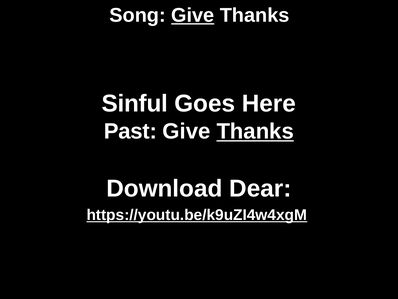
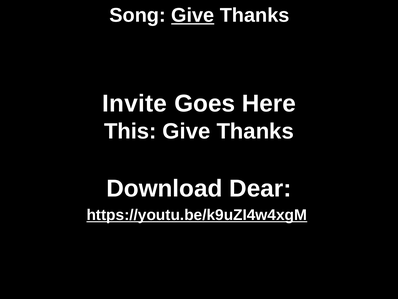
Sinful: Sinful -> Invite (135, 103)
Past: Past -> This (130, 131)
Thanks underline: present -> none (255, 131)
